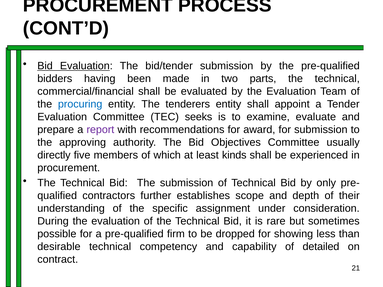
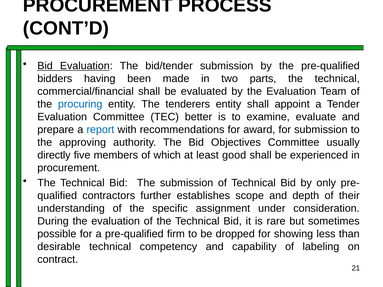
seeks: seeks -> better (198, 117)
report colour: purple -> blue (100, 130)
kinds: kinds -> good (234, 155)
detailed: detailed -> labeling (321, 247)
